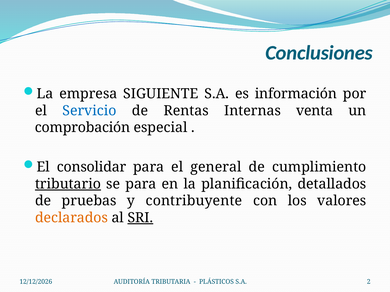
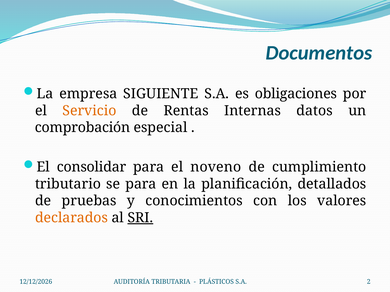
Conclusiones: Conclusiones -> Documentos (319, 53)
información: información -> obligaciones (296, 94)
Servicio colour: blue -> orange (89, 111)
venta: venta -> datos (314, 111)
general: general -> noveno (216, 167)
tributario underline: present -> none (68, 184)
contribuyente: contribuyente -> conocimientos (194, 201)
